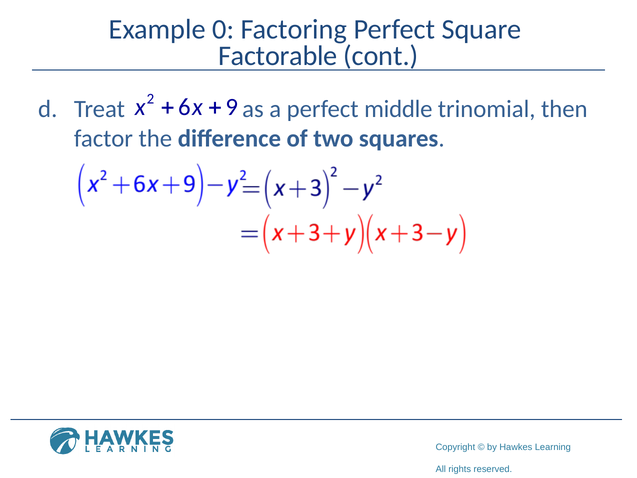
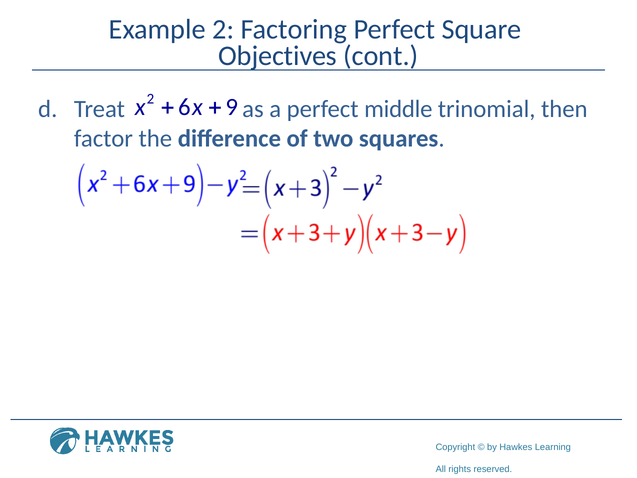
Example 0: 0 -> 2 (223, 30)
Factorable: Factorable -> Objectives (278, 56)
